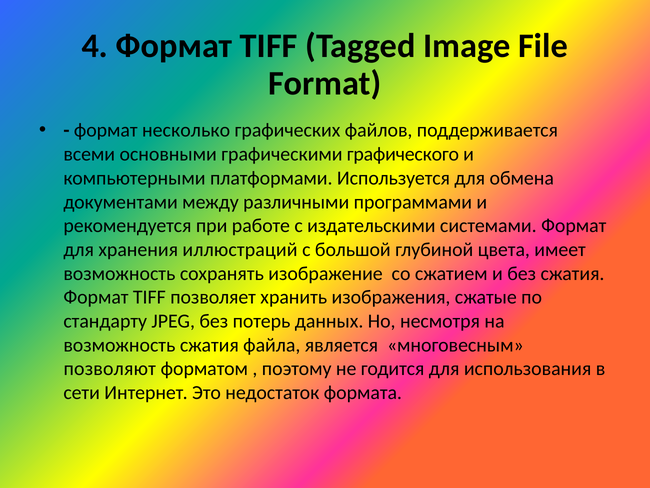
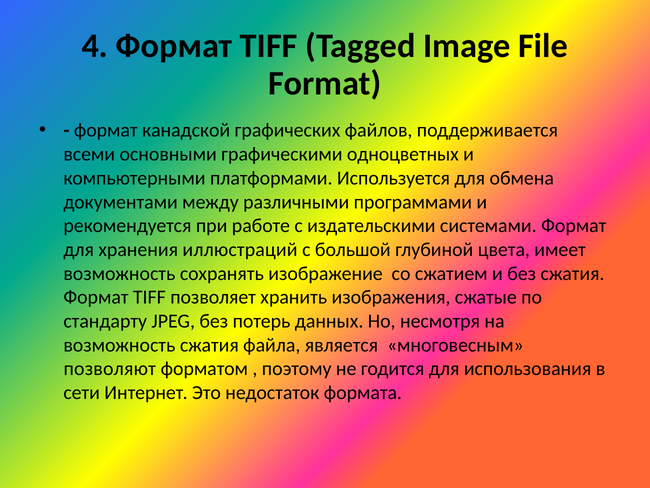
несколько: несколько -> канадской (186, 130)
графического: графического -> одноцветных (403, 154)
